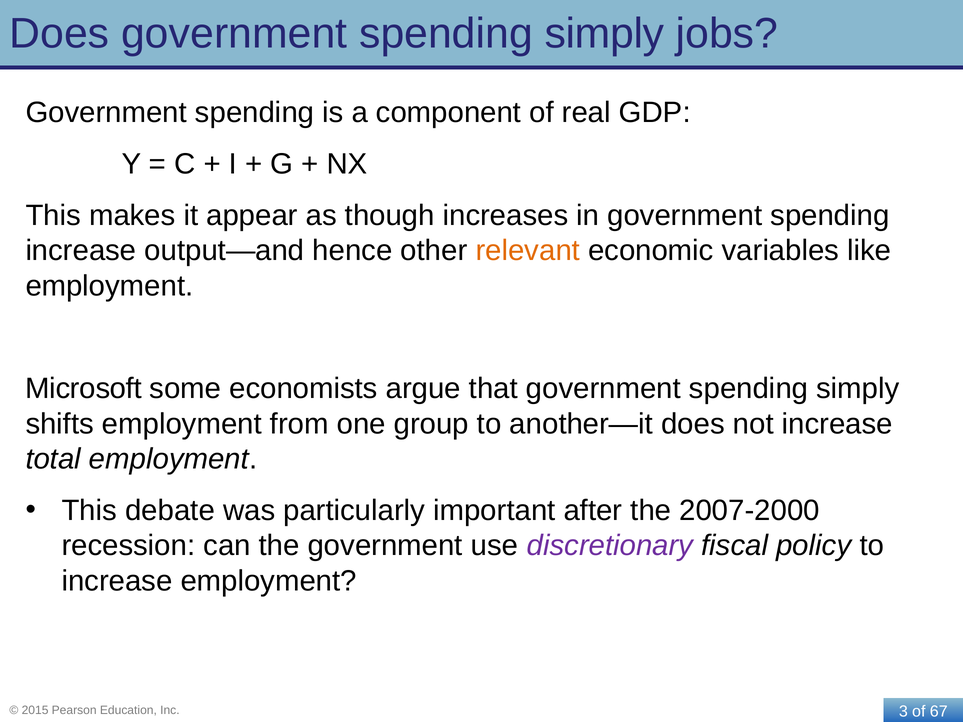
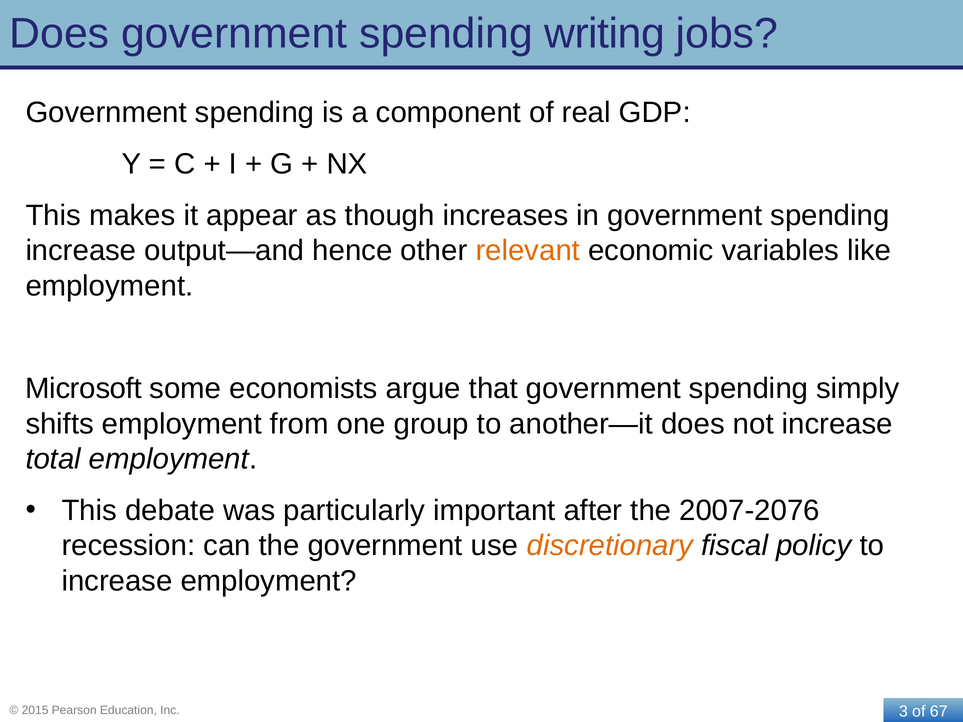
Does government spending simply: simply -> writing (605, 33)
2007-2000: 2007-2000 -> 2007-2076 (749, 511)
discretionary colour: purple -> orange (610, 546)
